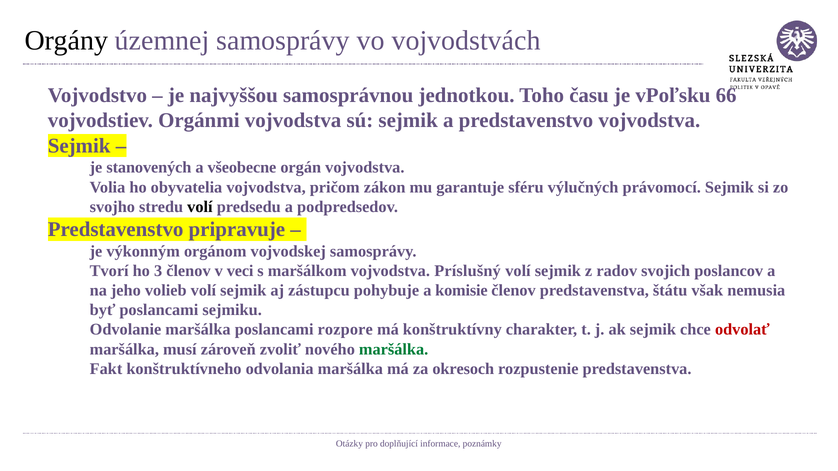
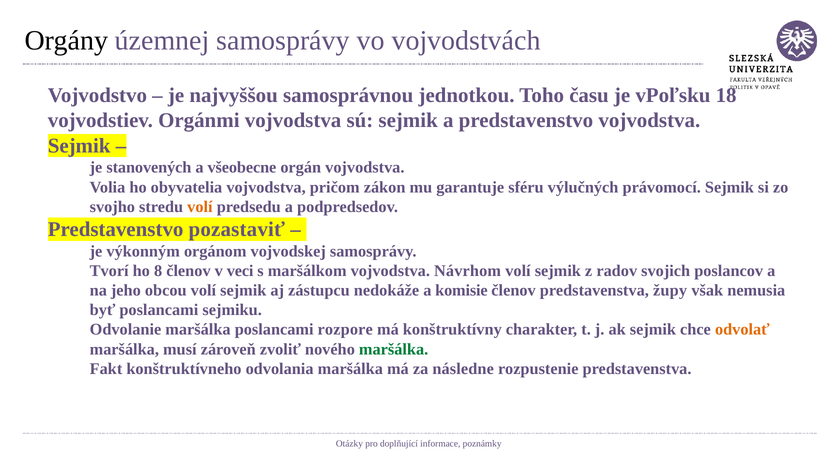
66: 66 -> 18 (726, 95)
volí colour: black -> orange (200, 207)
pripravuje: pripravuje -> pozastaviť (237, 230)
3: 3 -> 8 (158, 271)
Príslušný: Príslušný -> Návrhom (468, 271)
volieb: volieb -> obcou (166, 291)
pohybuje: pohybuje -> nedokáže (386, 291)
štátu: štátu -> župy (670, 291)
odvolať colour: red -> orange (742, 330)
okresoch: okresoch -> následne (463, 369)
